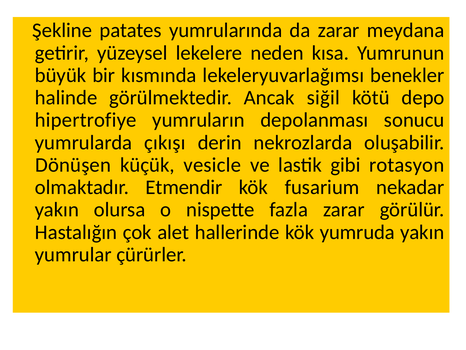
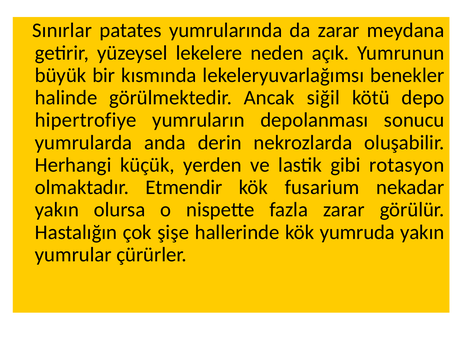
Şekline: Şekline -> Sınırlar (62, 30)
kısa: kısa -> açık (331, 53)
çıkışı: çıkışı -> anda (165, 142)
Dönüşen: Dönüşen -> Herhangi (73, 165)
vesicle: vesicle -> yerden (212, 165)
alet: alet -> şişe (173, 232)
